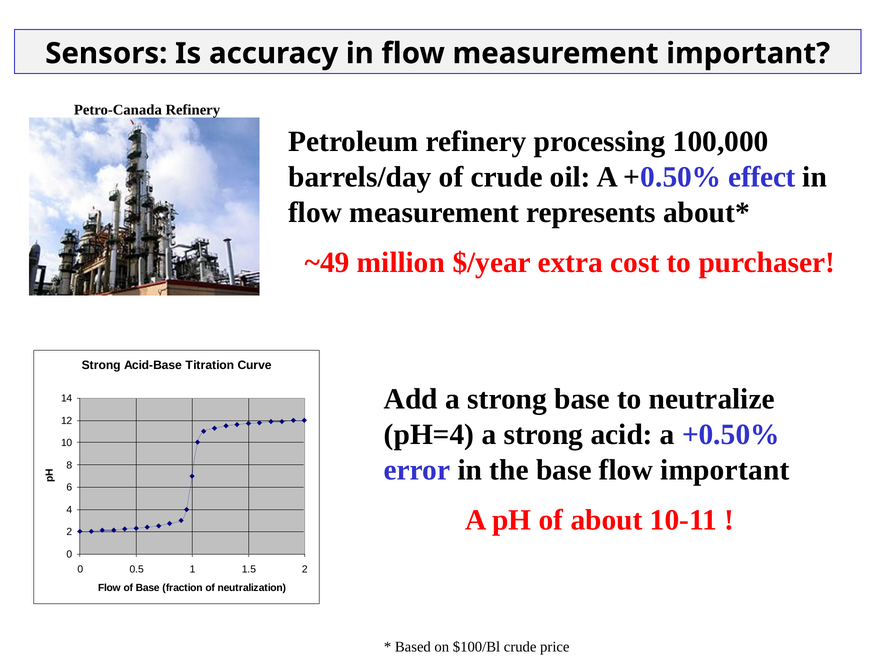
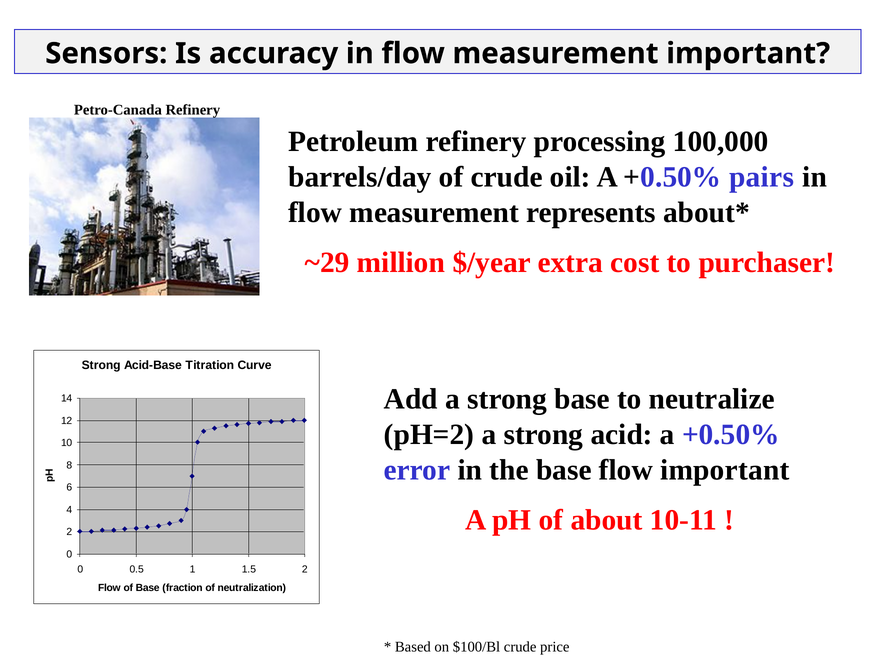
effect: effect -> pairs (762, 177)
~49: ~49 -> ~29 (327, 262)
pH=4: pH=4 -> pH=2 (429, 435)
